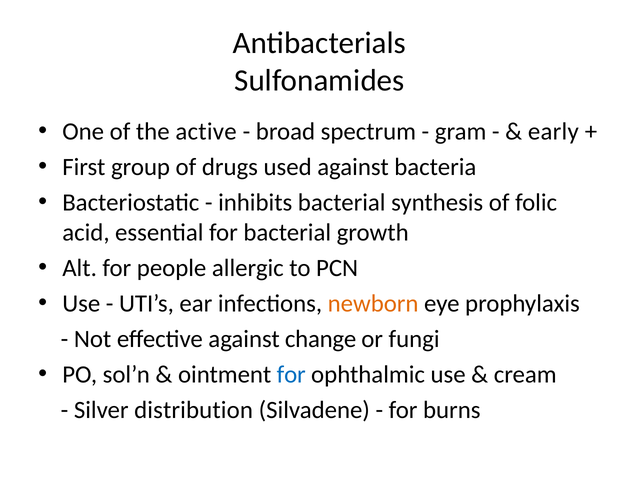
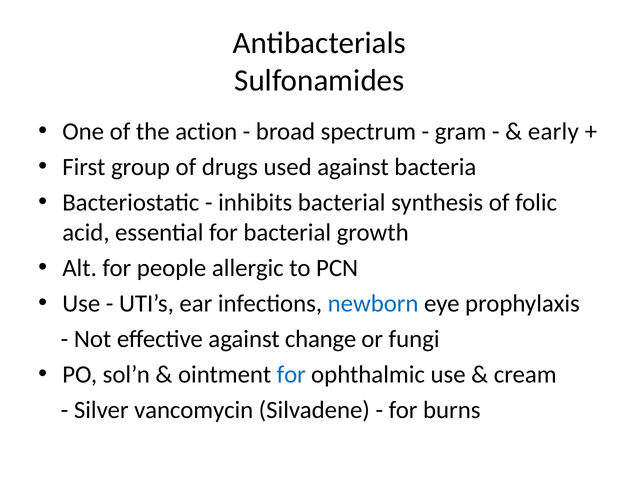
active: active -> action (206, 132)
newborn colour: orange -> blue (373, 304)
distribution: distribution -> vancomycin (194, 410)
